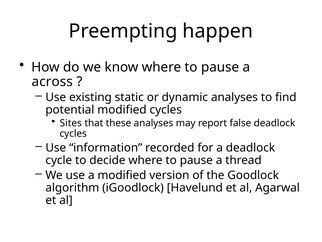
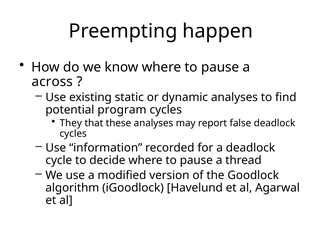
potential modified: modified -> program (122, 110)
Sites: Sites -> They (71, 123)
